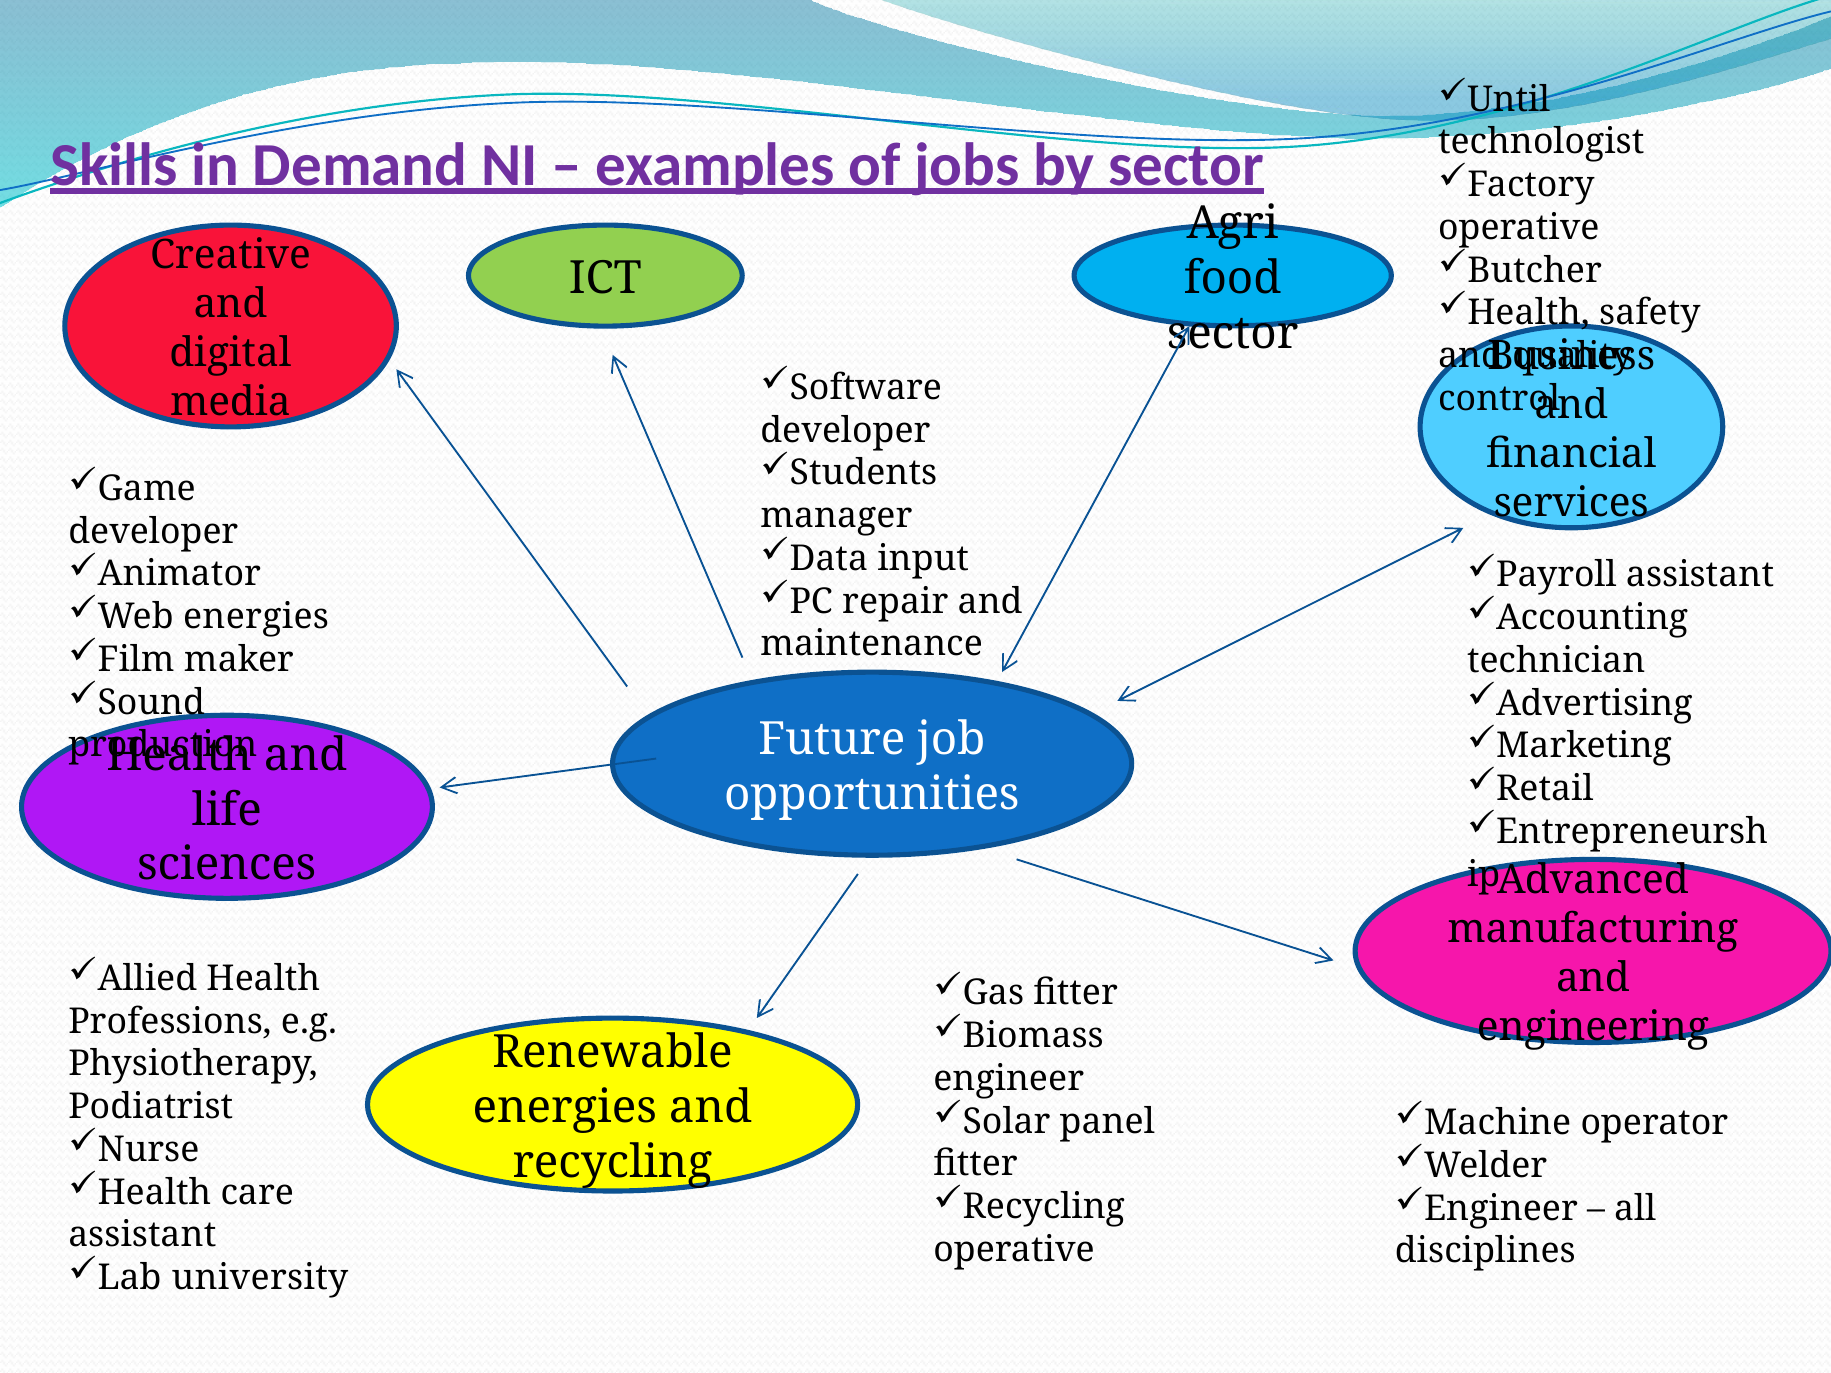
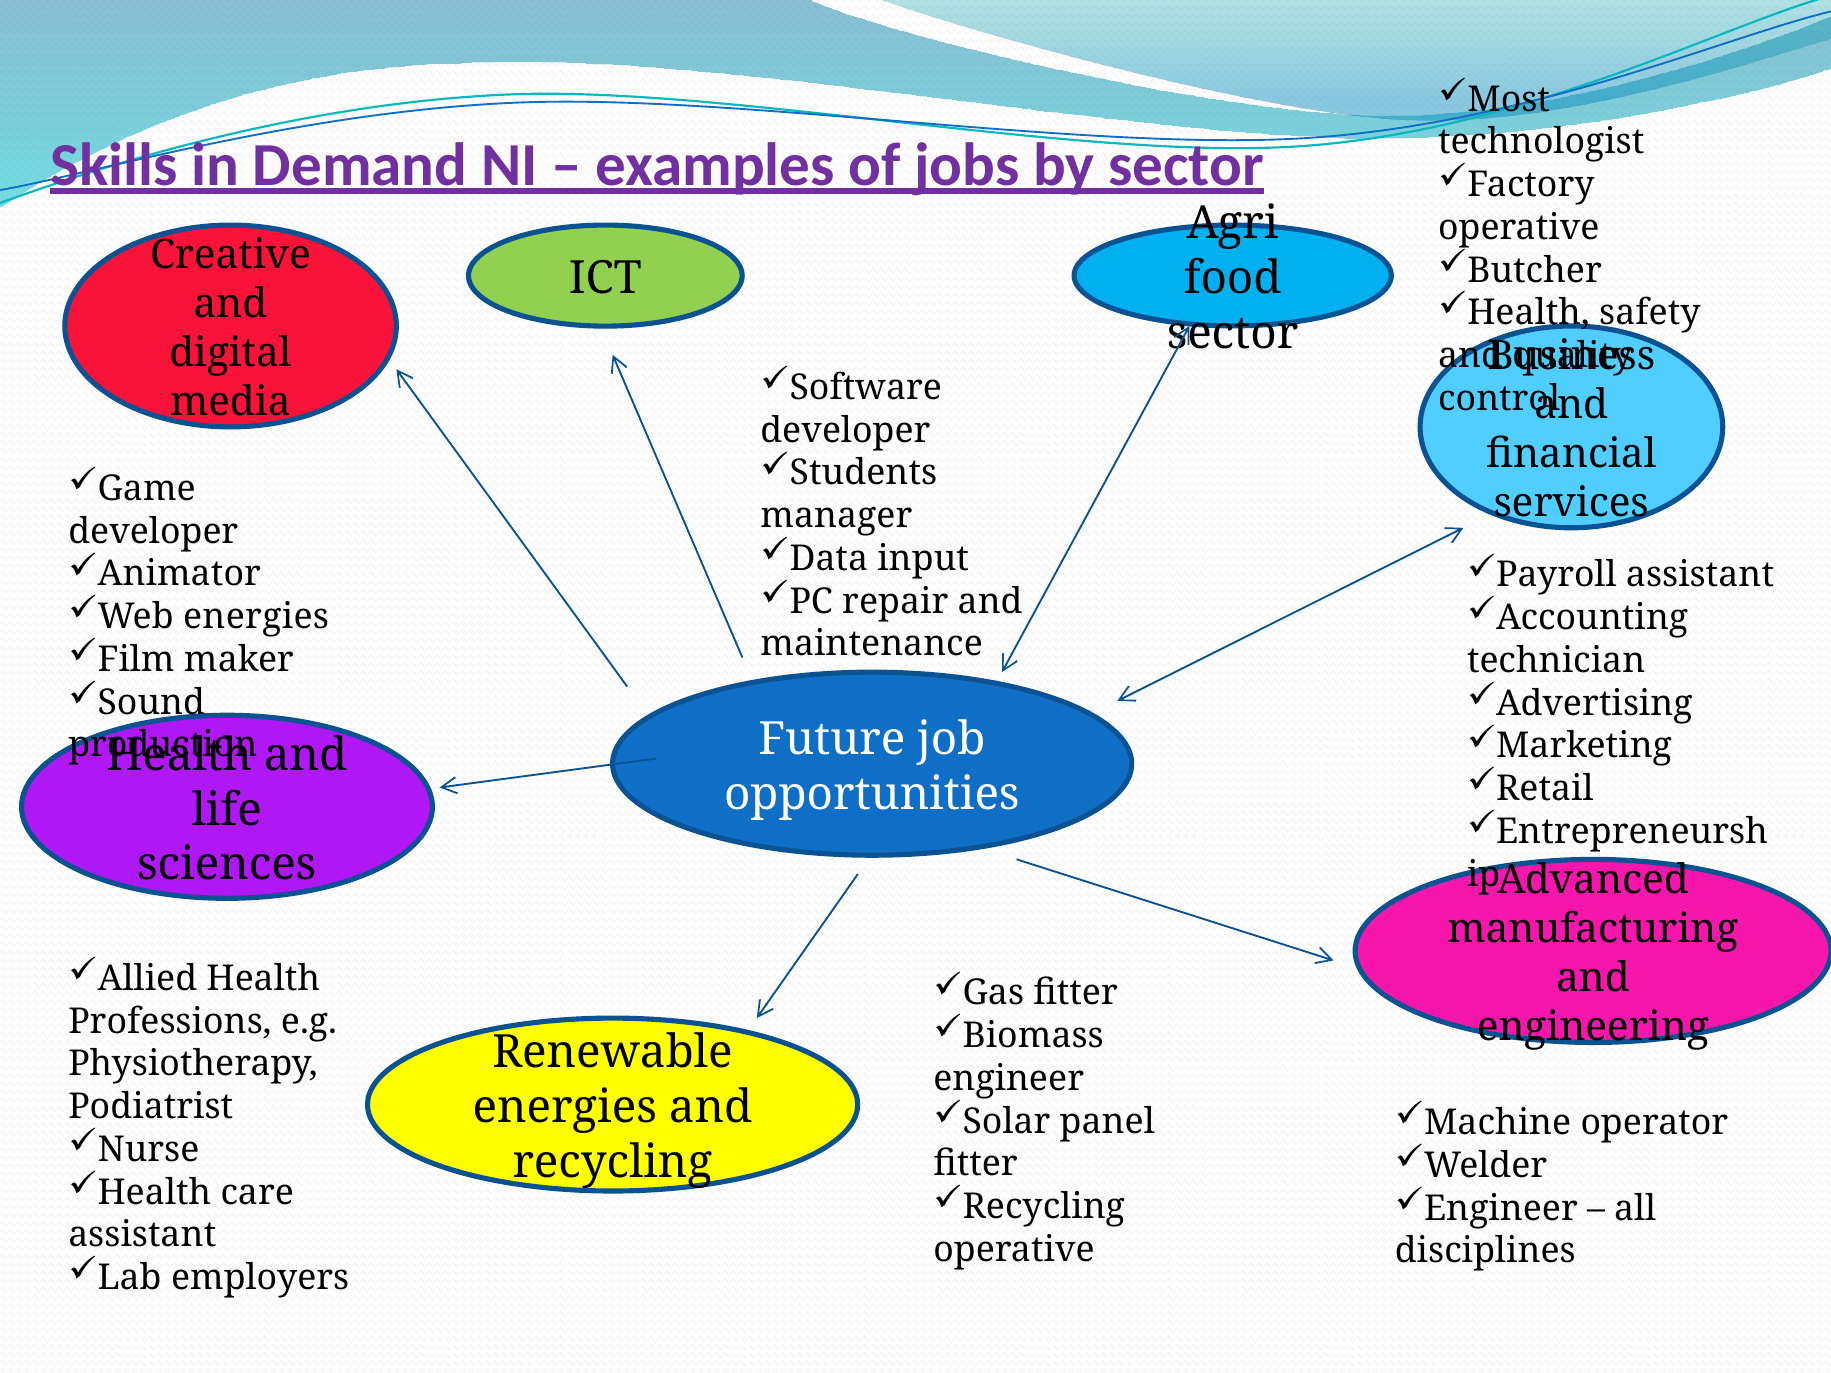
Until: Until -> Most (1509, 99)
university: university -> employers (260, 1278)
